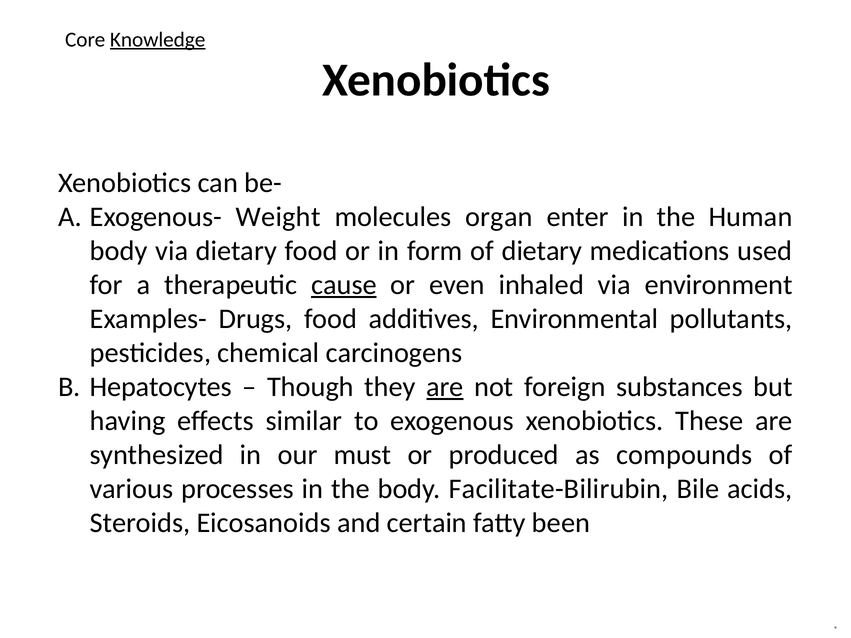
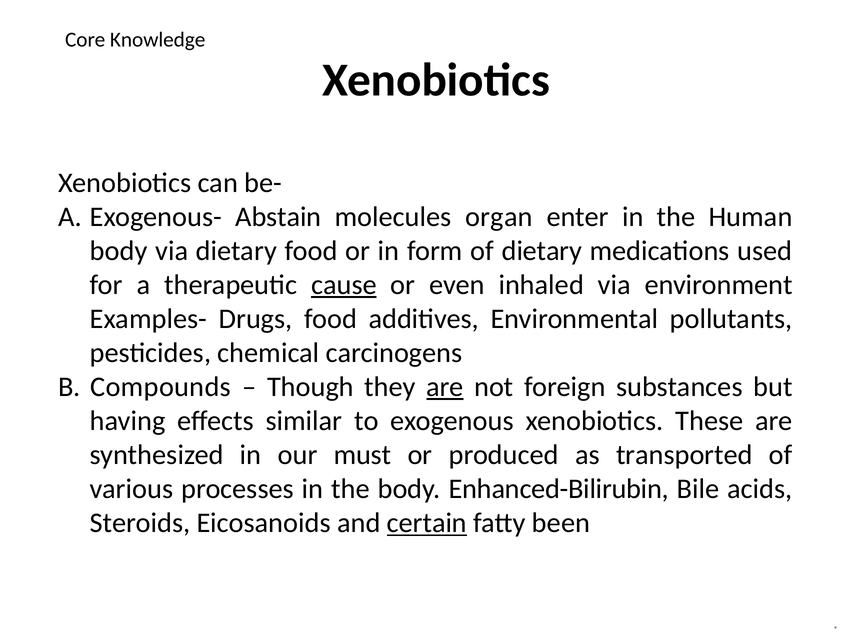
Knowledge underline: present -> none (158, 40)
Weight: Weight -> Abstain (278, 217)
Hepatocytes: Hepatocytes -> Compounds (161, 387)
compounds: compounds -> transported (684, 455)
Facilitate-Bilirubin: Facilitate-Bilirubin -> Enhanced-Bilirubin (559, 489)
certain underline: none -> present (427, 523)
